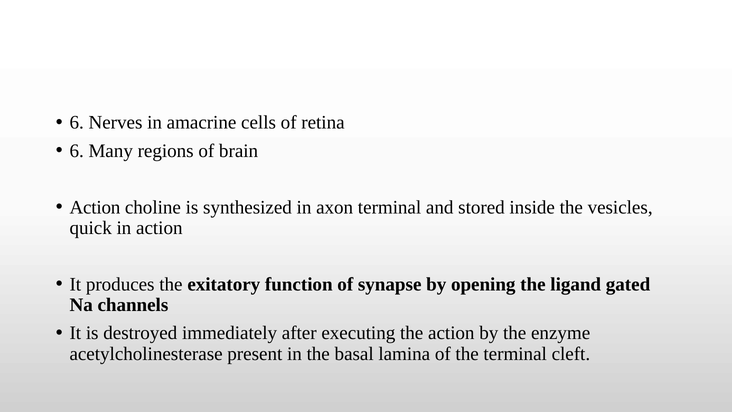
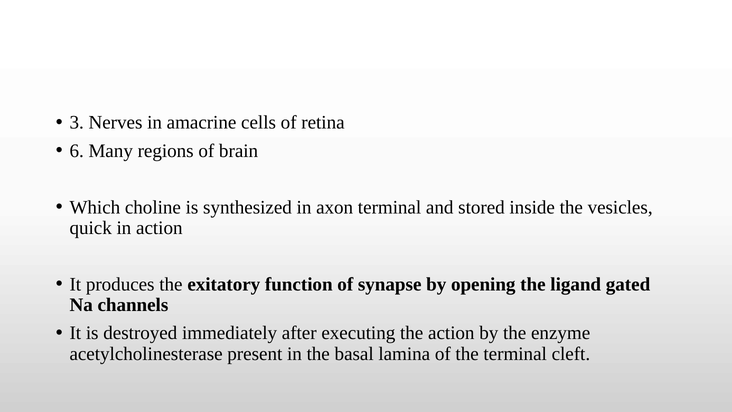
6: 6 -> 3 (77, 123)
Action: Action -> Which (95, 207)
